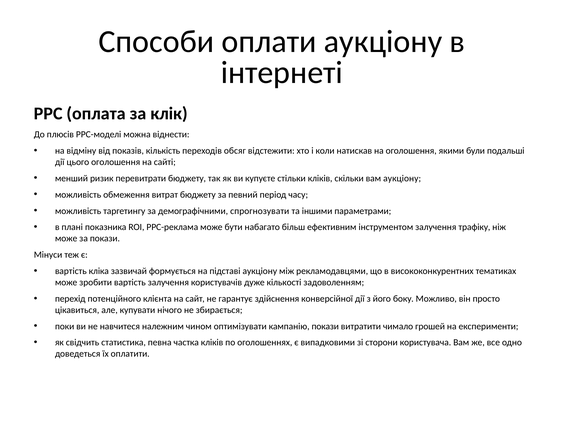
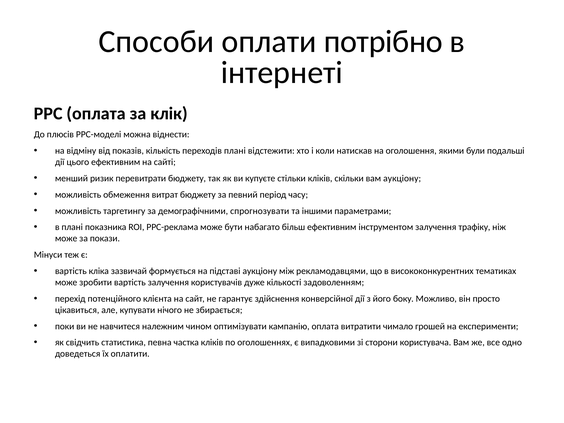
оплати аукціону: аукціону -> потрібно (383, 42)
переходів обсяг: обсяг -> плані (235, 151)
цього оголошення: оголошення -> ефективним (116, 162)
кампанію покази: покази -> оплата (325, 326)
